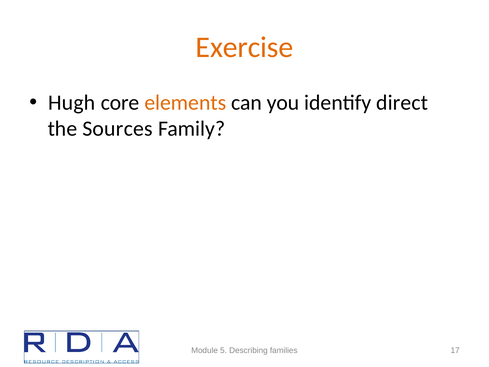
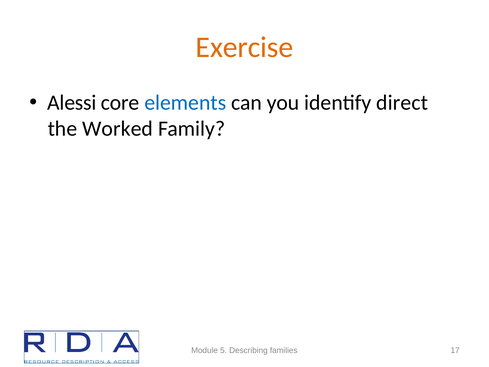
Hugh: Hugh -> Alessi (72, 103)
elements colour: orange -> blue (185, 103)
Sources: Sources -> Worked (118, 129)
